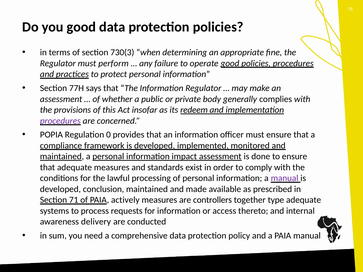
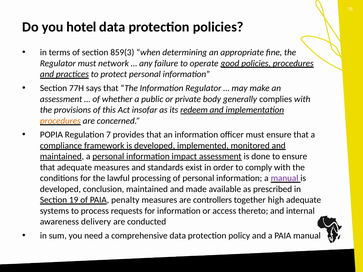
you good: good -> hotel (81, 27)
730(3: 730(3 -> 859(3 (122, 53)
perform: perform -> network (114, 63)
procedures colour: purple -> orange (60, 121)
0: 0 -> 7 (108, 135)
71: 71 -> 19 (74, 200)
actively: actively -> penalty (125, 200)
type: type -> high (276, 200)
